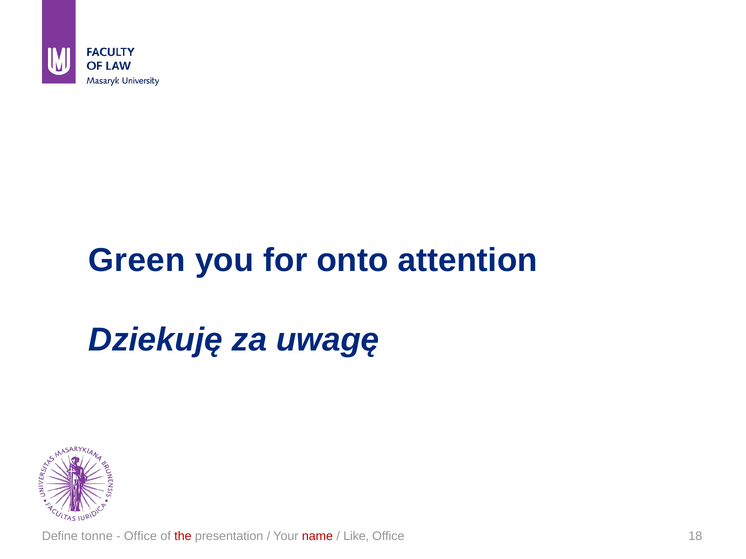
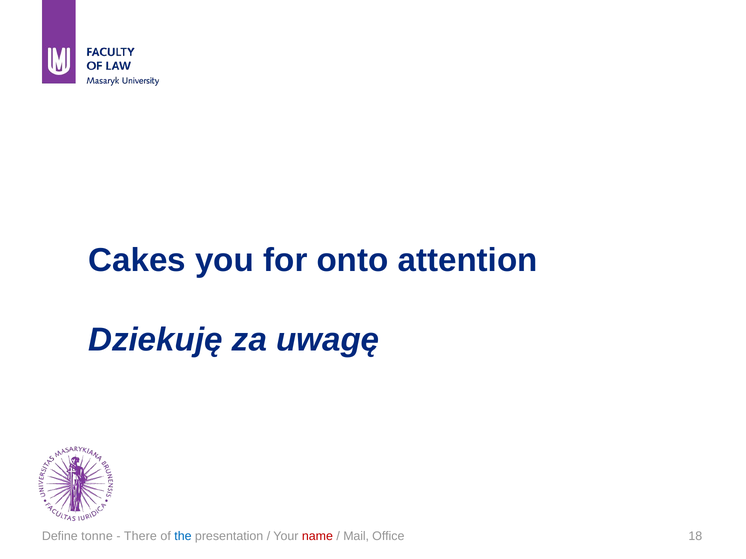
Green: Green -> Cakes (137, 261)
Office: Office -> There (140, 537)
the colour: red -> blue (183, 537)
Like: Like -> Mail (356, 537)
